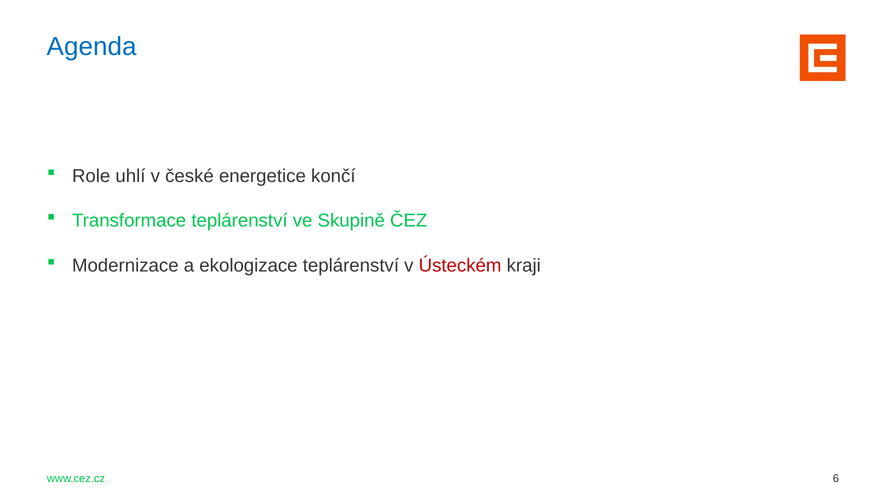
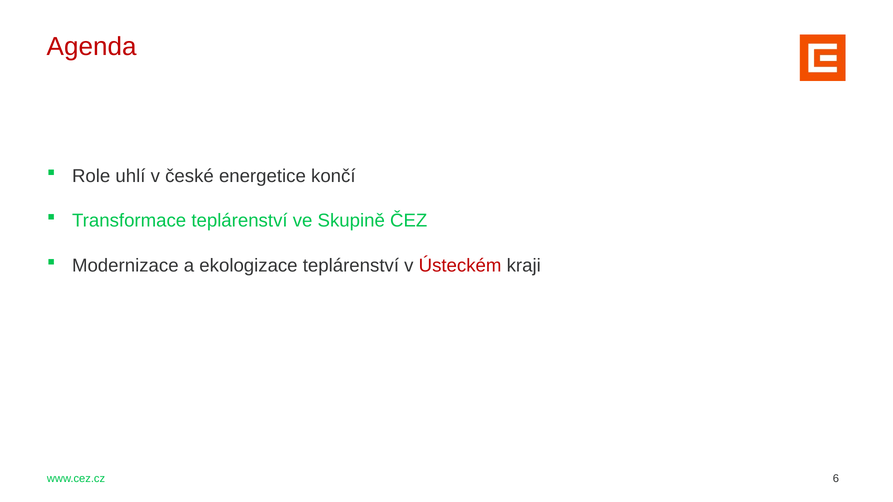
Agenda colour: blue -> red (92, 47)
